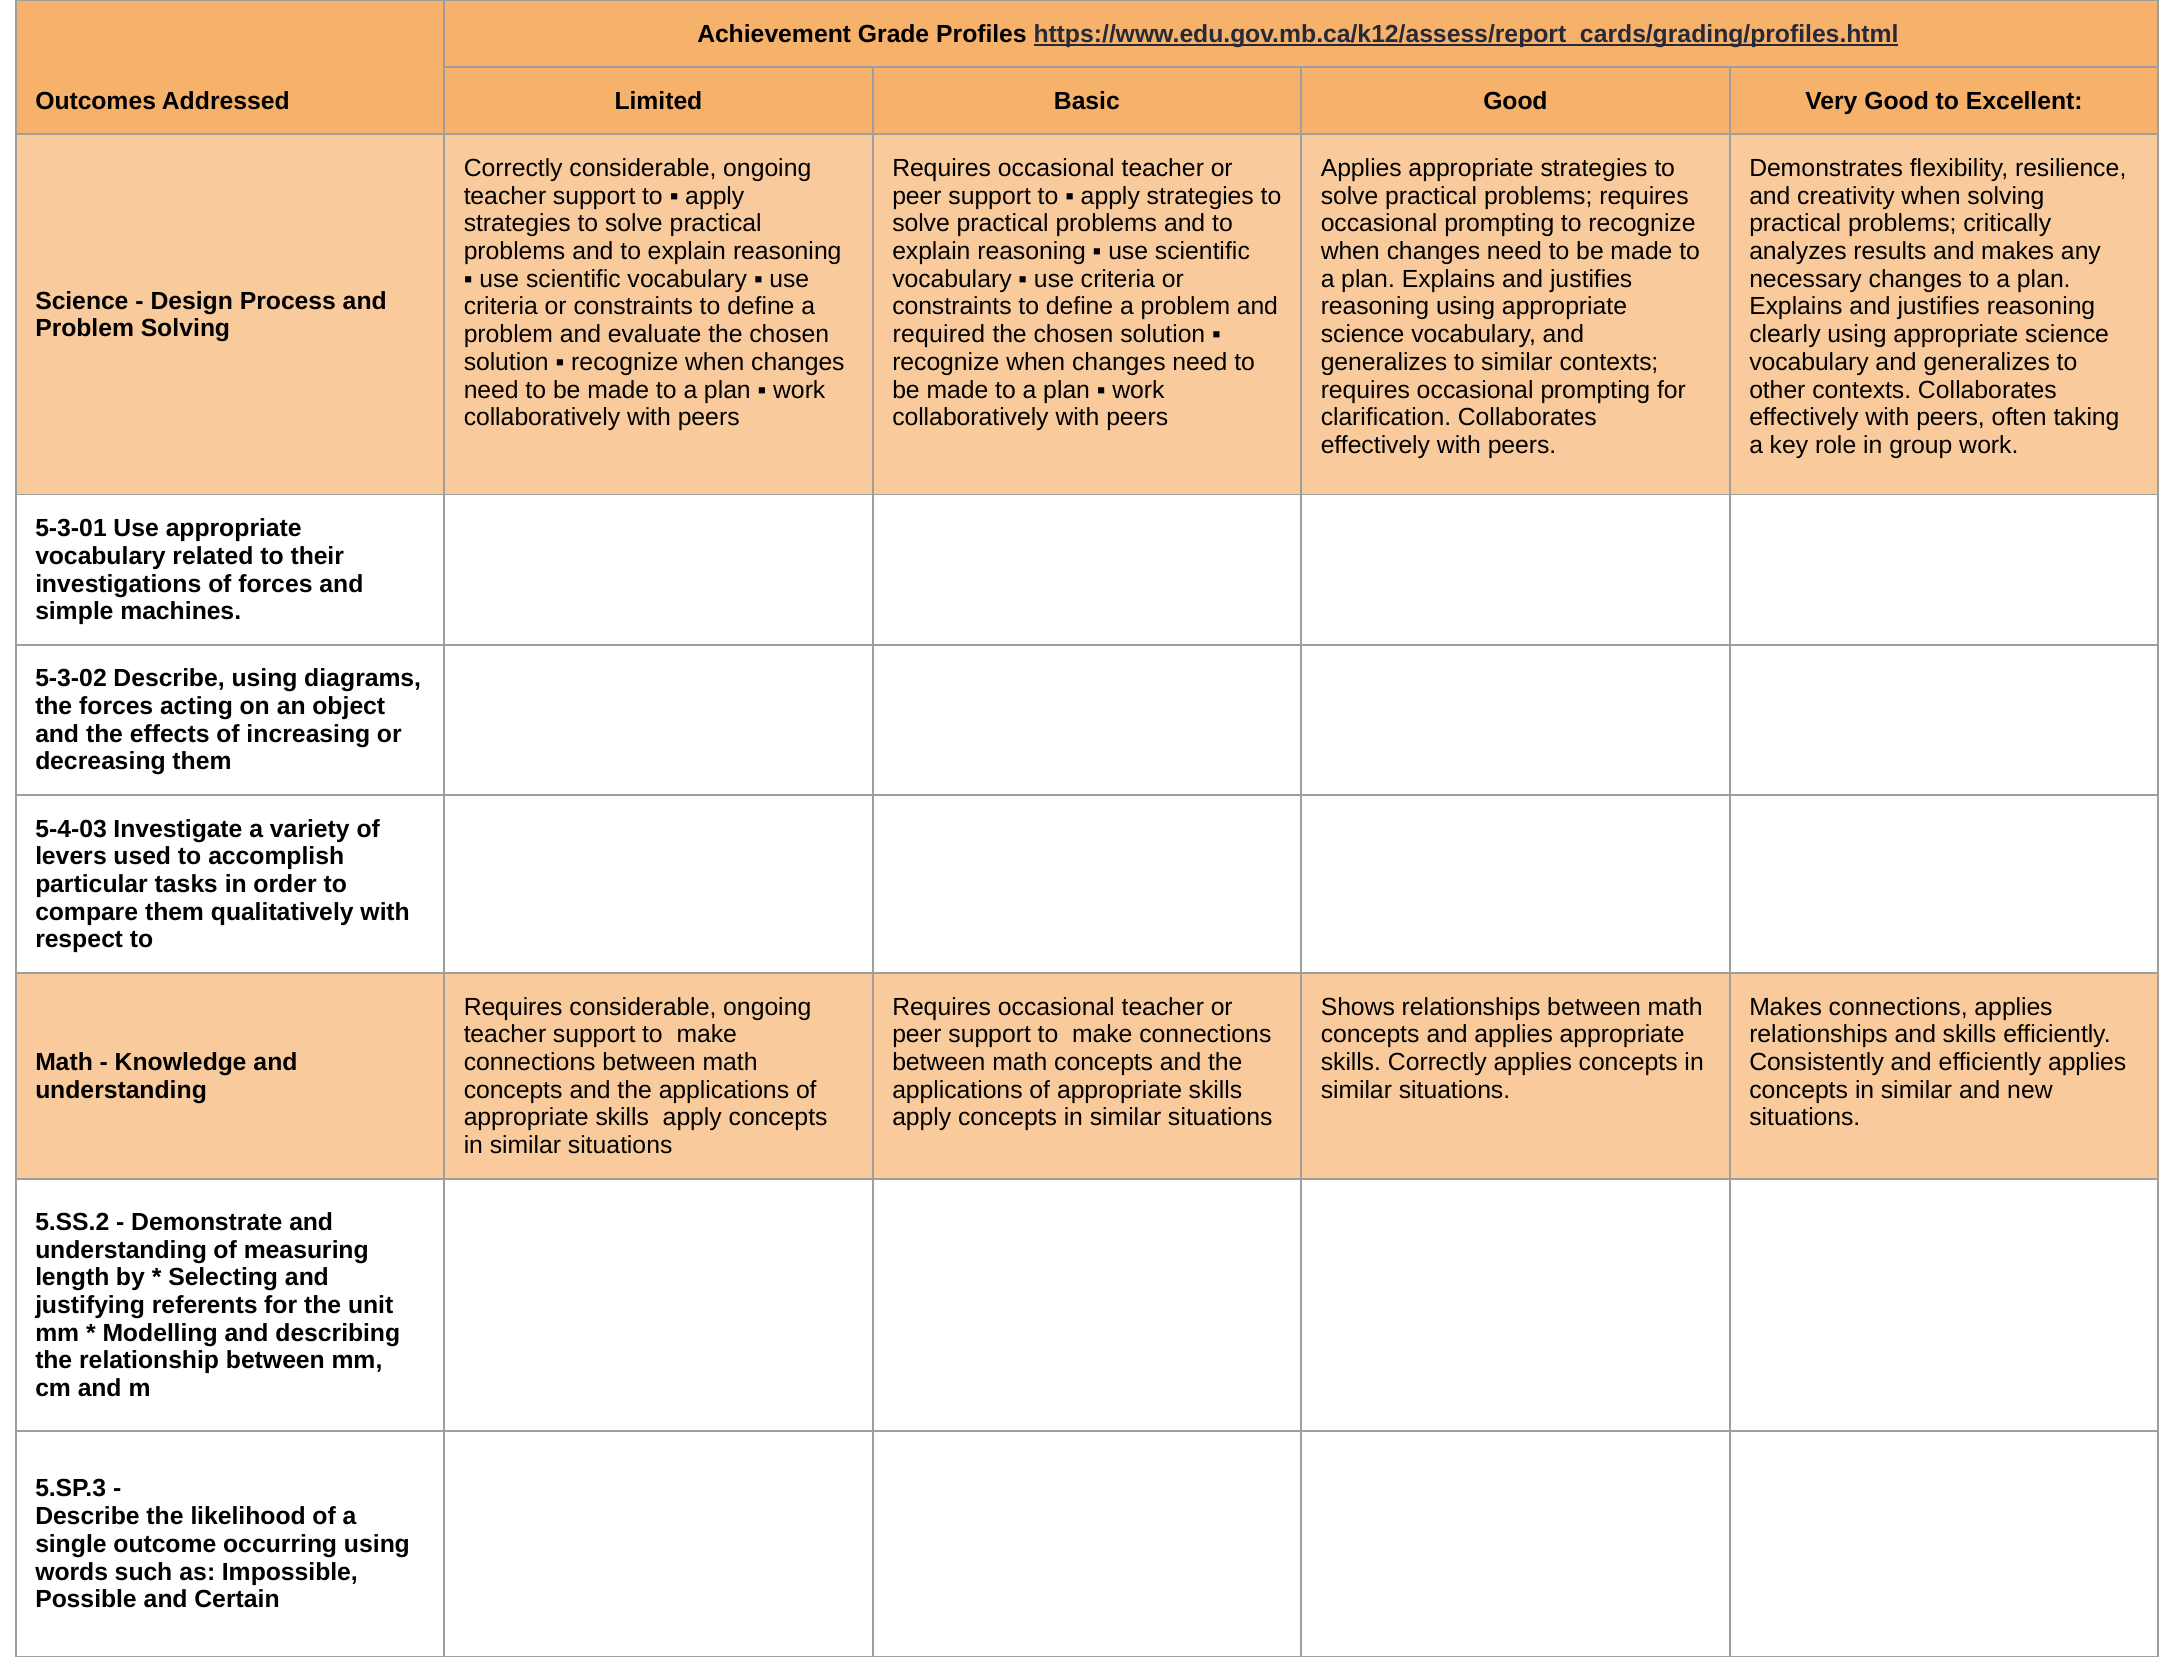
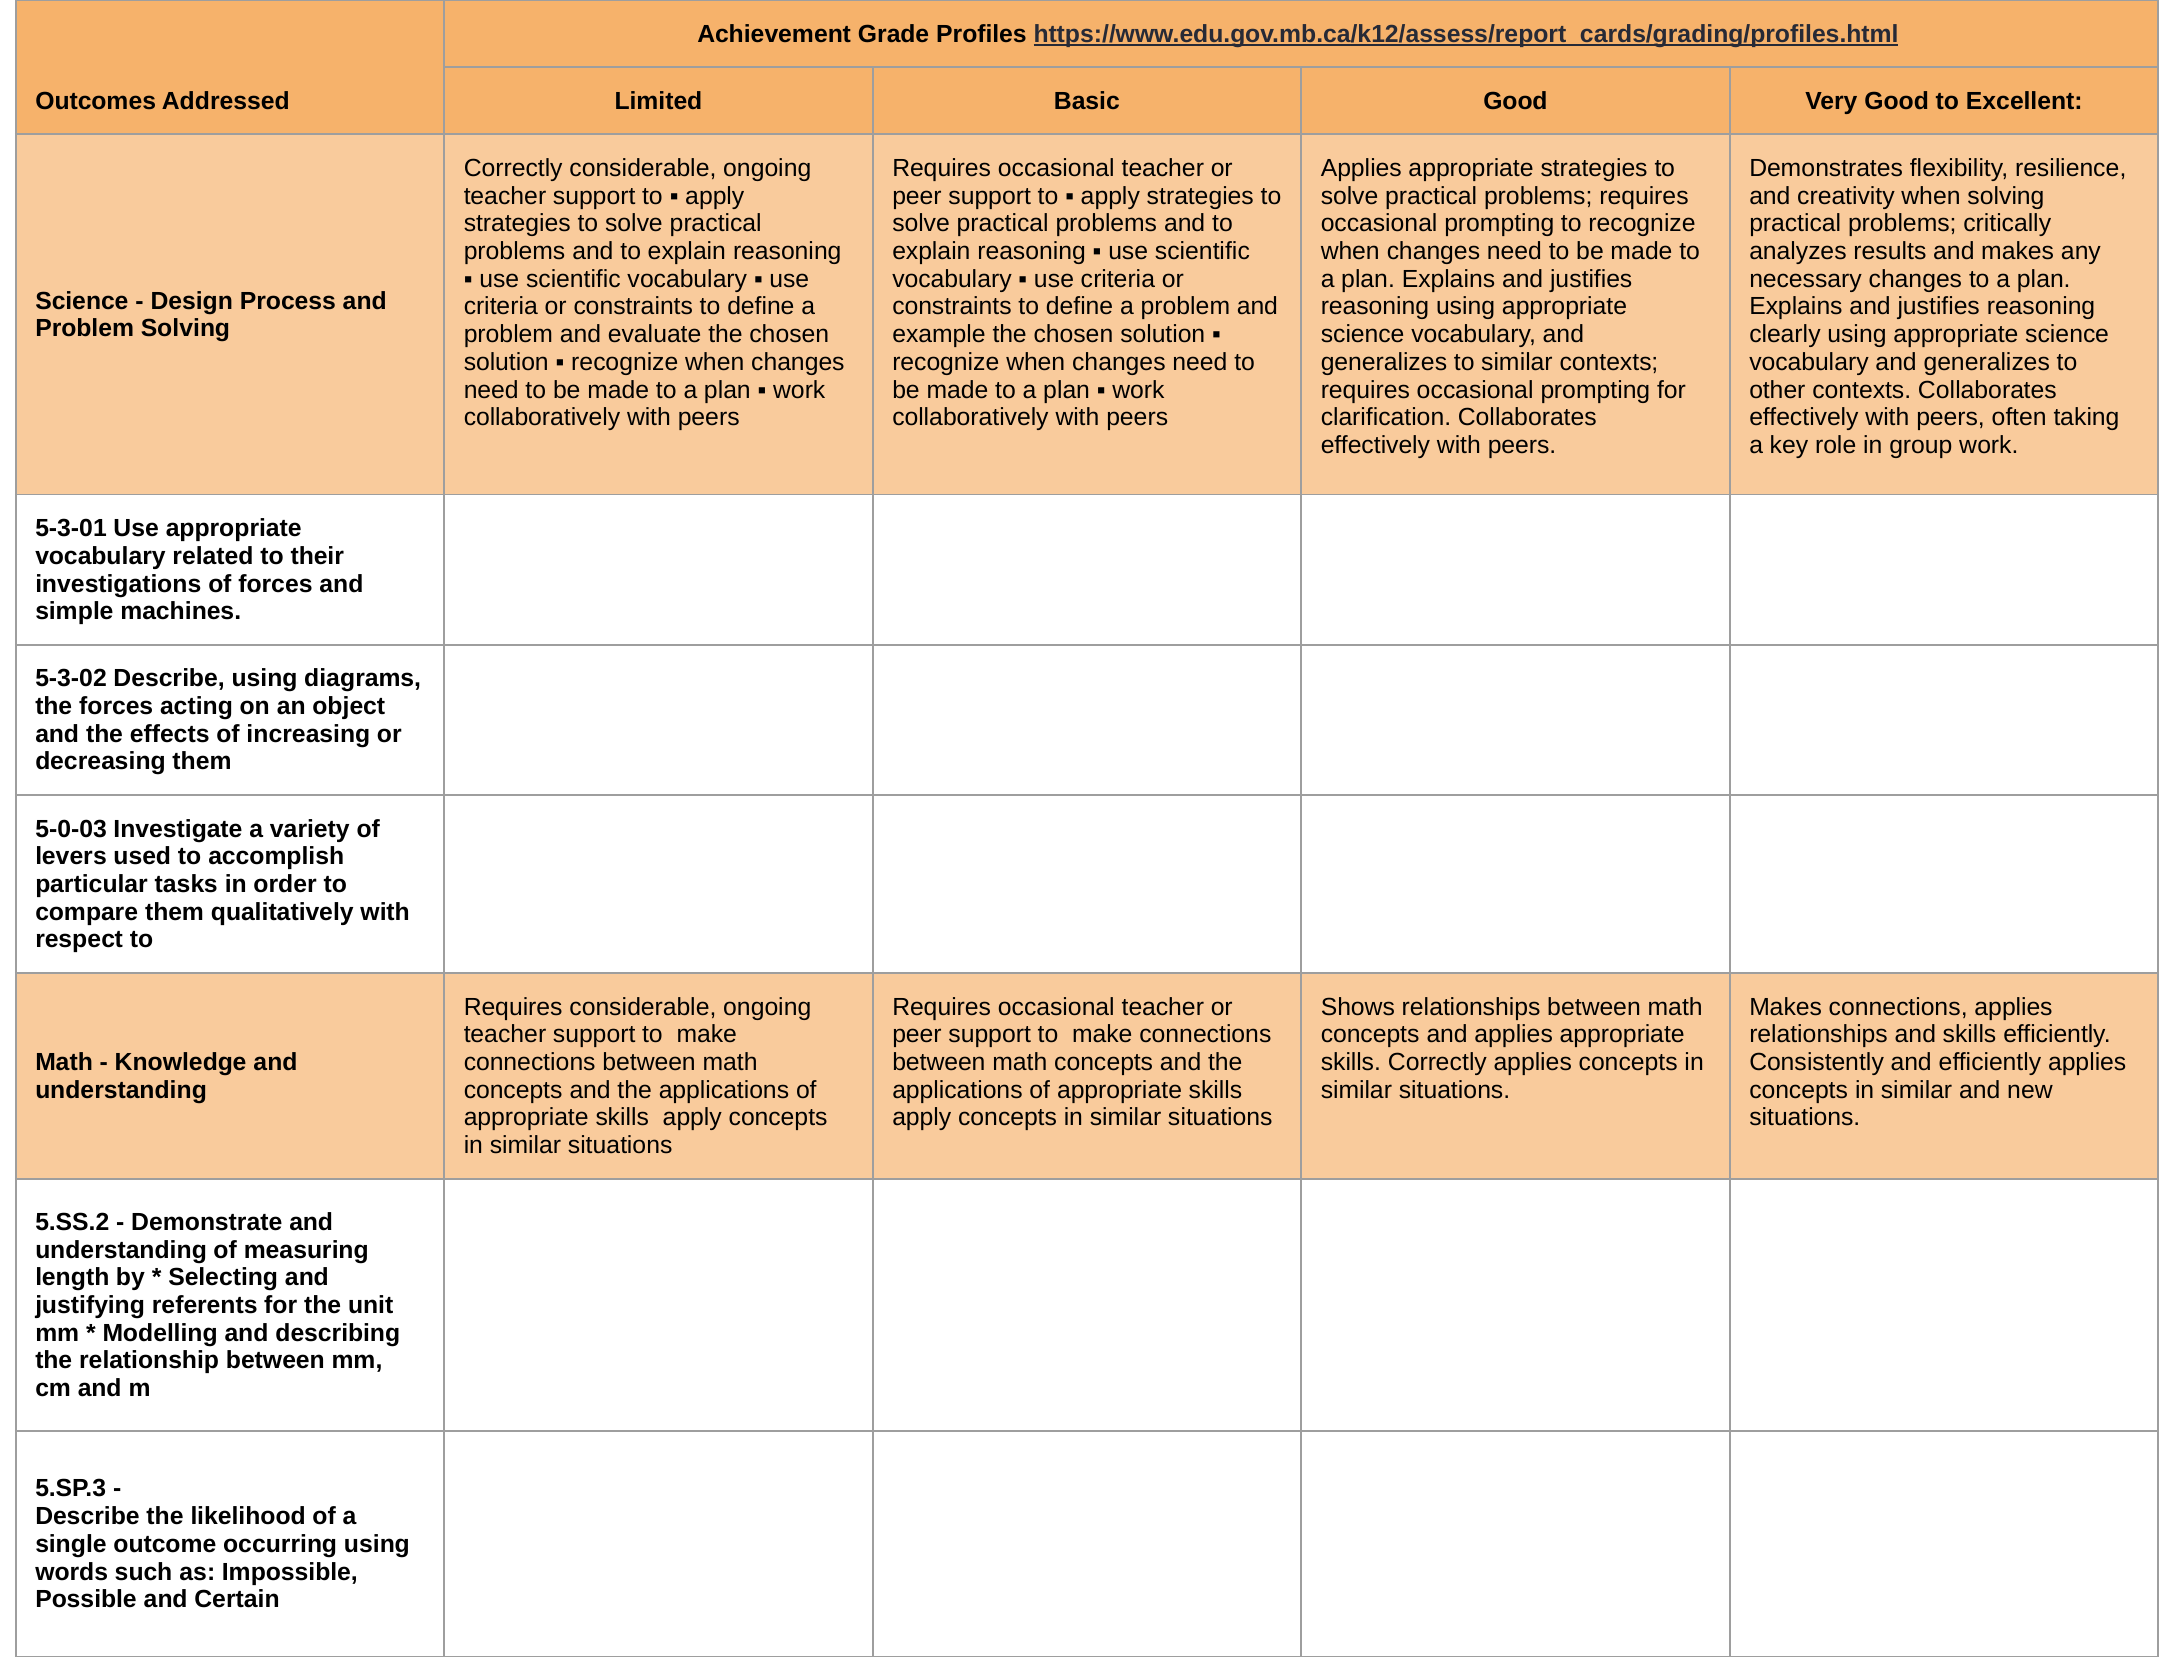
required: required -> example (939, 334)
5-4-03: 5-4-03 -> 5-0-03 (71, 829)
